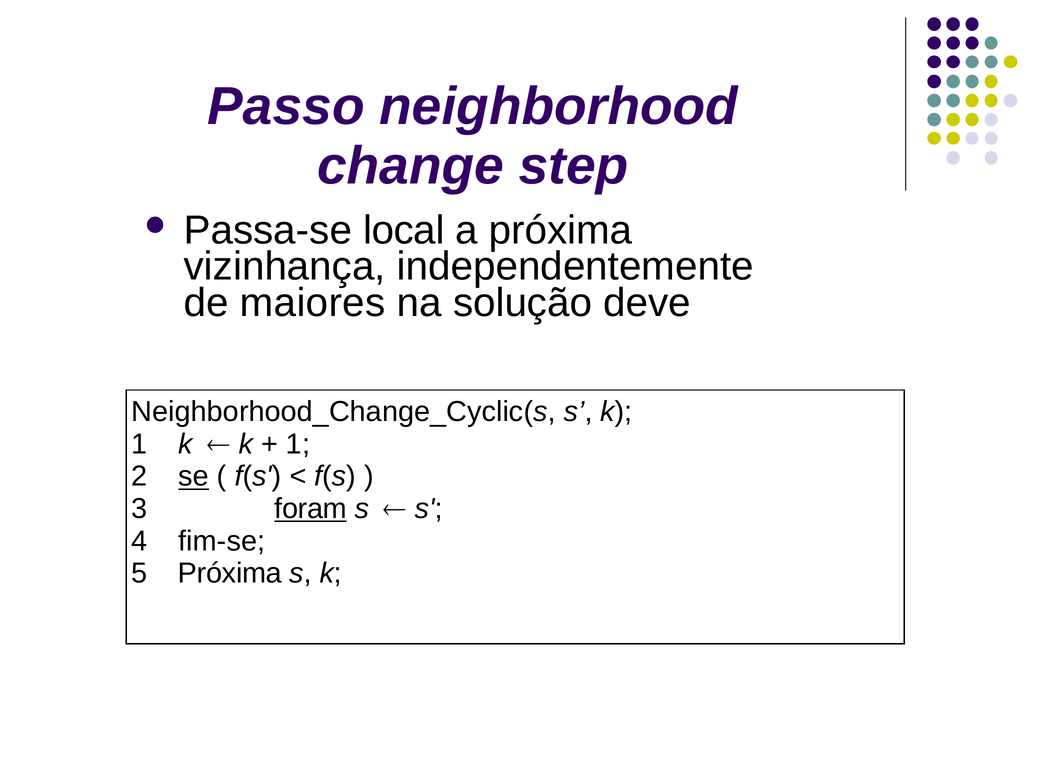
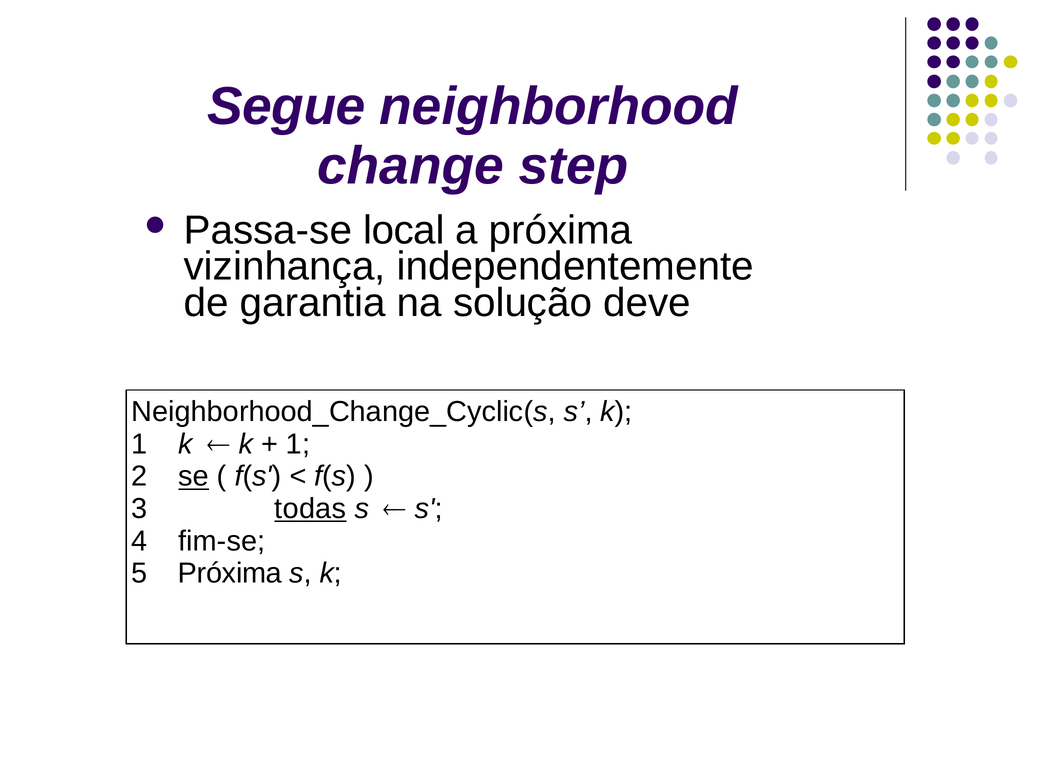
Passo: Passo -> Segue (286, 106)
maiores: maiores -> garantia (313, 303)
foram: foram -> todas (310, 509)
